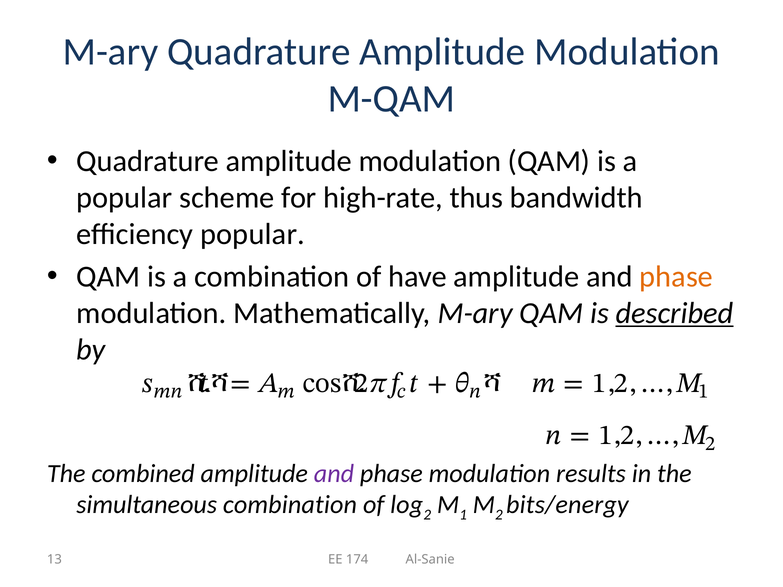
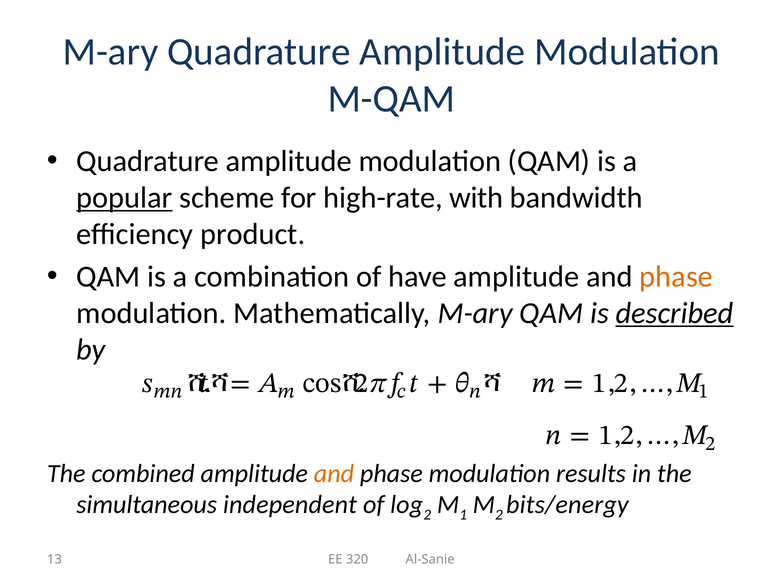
popular underline: none -> present (124, 198)
thus: thus -> with (476, 198)
efficiency popular: popular -> product (253, 234)
and colour: purple -> orange (334, 474)
simultaneous combination: combination -> independent (290, 505)
174: 174 -> 320 (357, 560)
